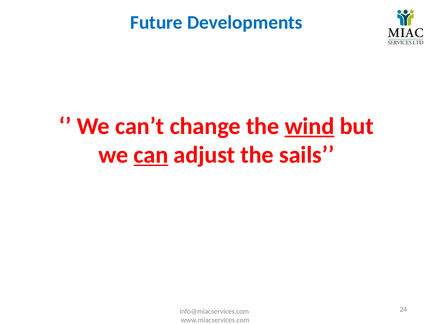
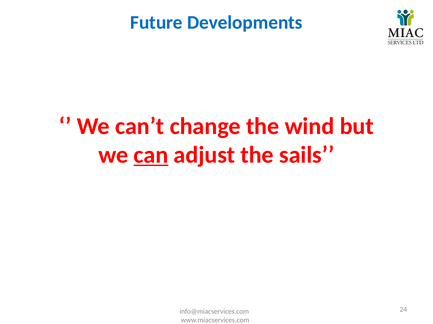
wind underline: present -> none (310, 126)
